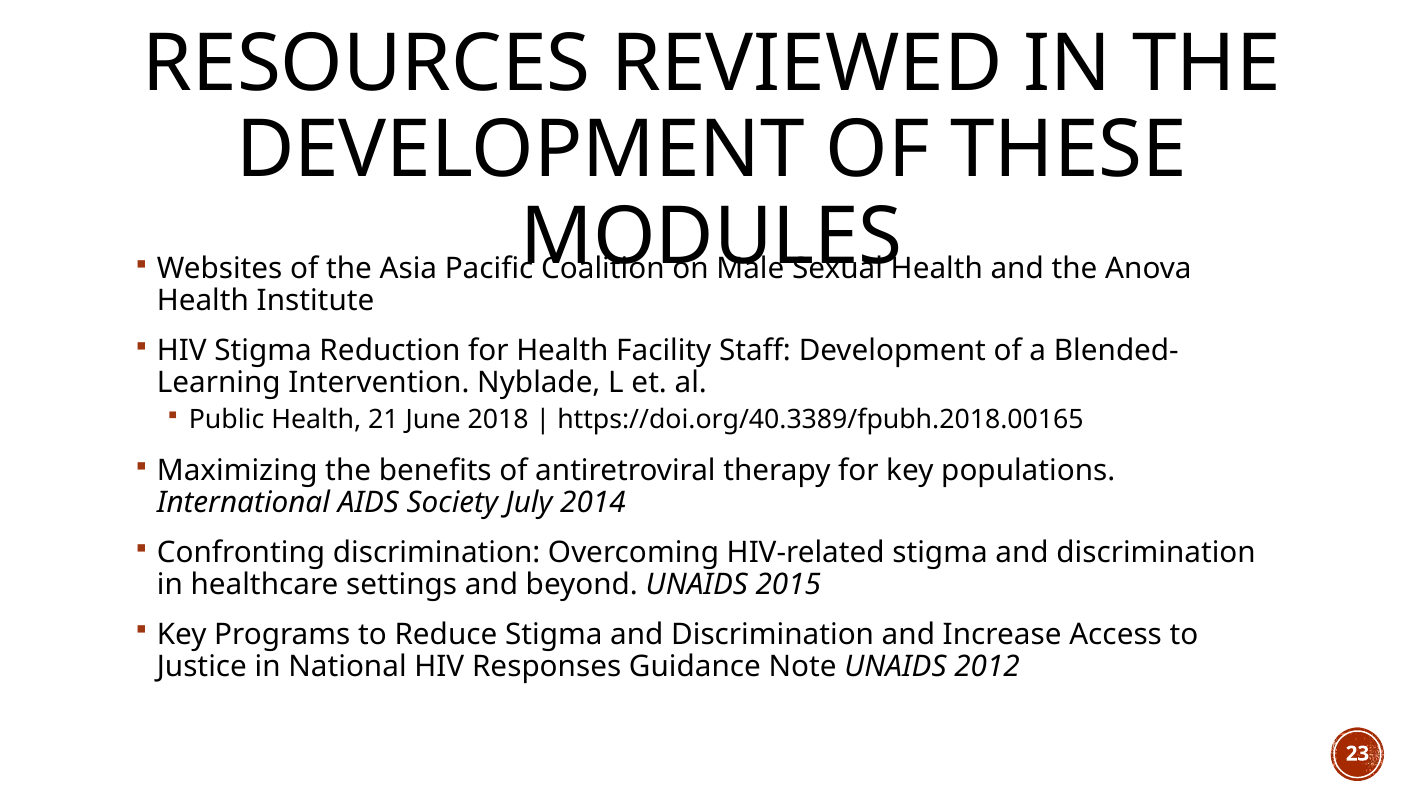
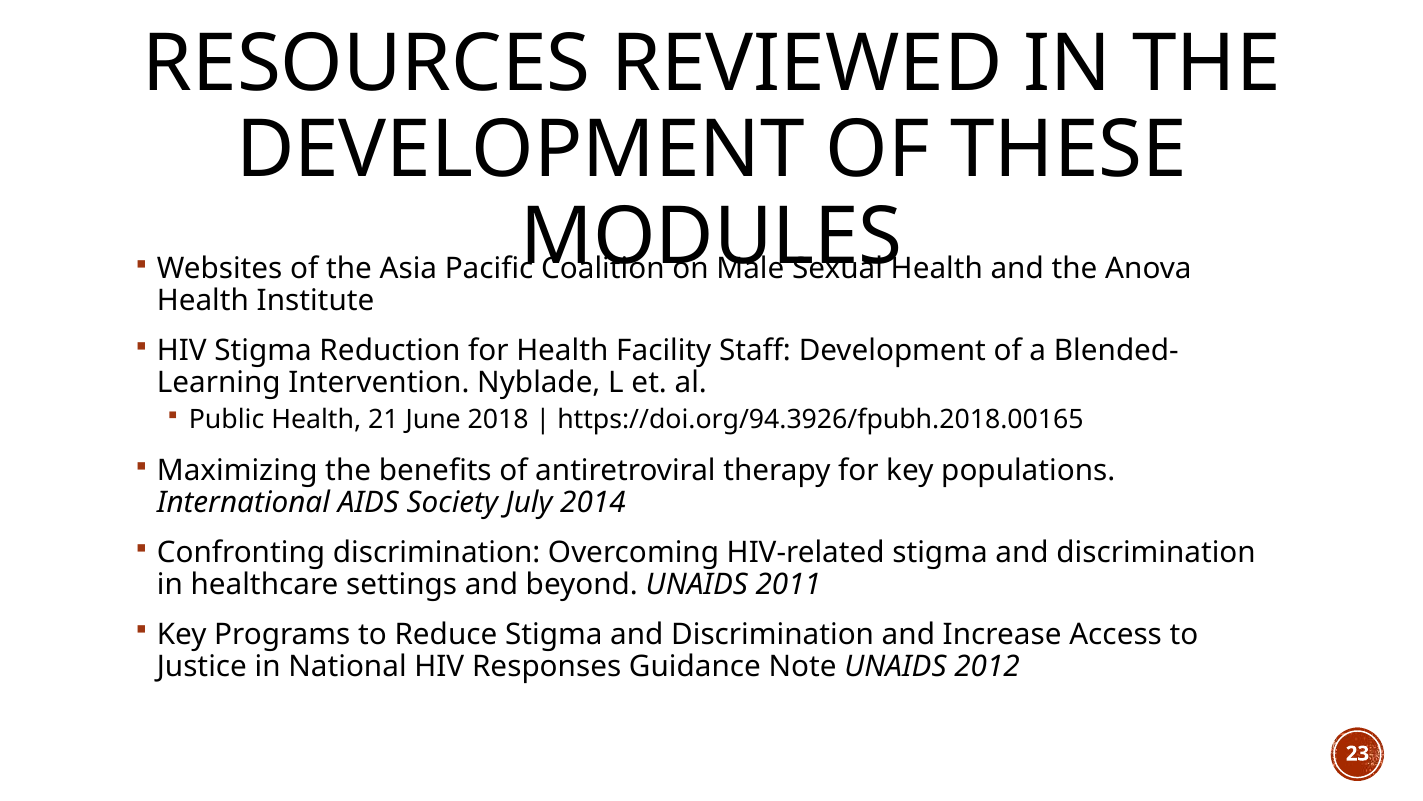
https://doi.org/40.3389/fpubh.2018.00165: https://doi.org/40.3389/fpubh.2018.00165 -> https://doi.org/94.3926/fpubh.2018.00165 (820, 419)
2015: 2015 -> 2011 (788, 584)
